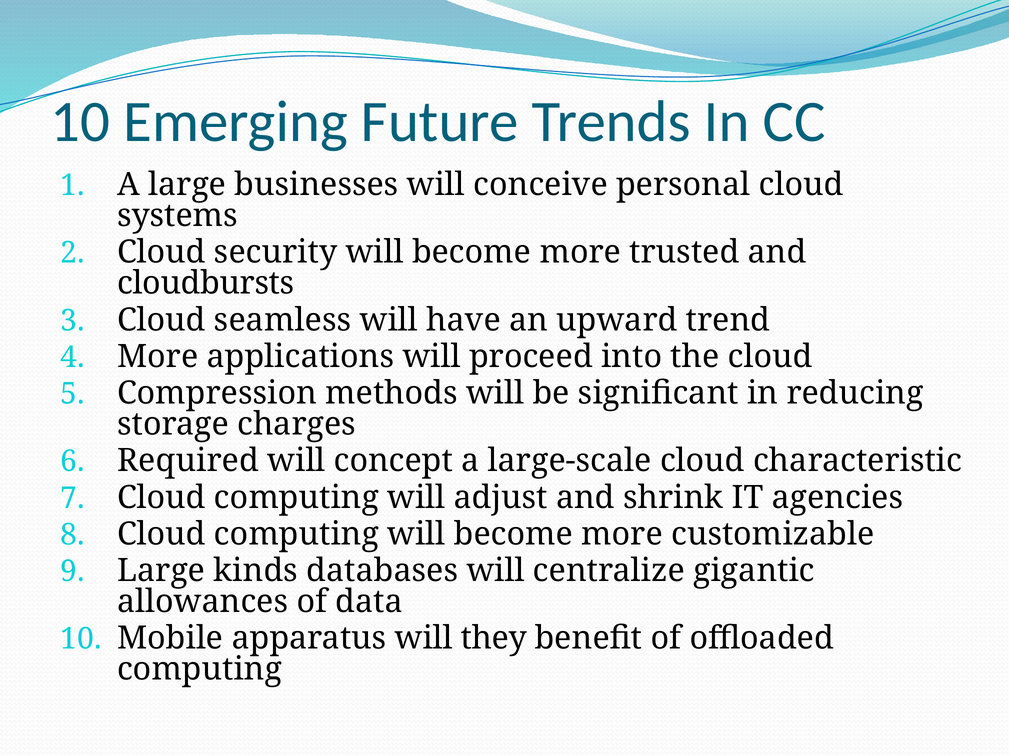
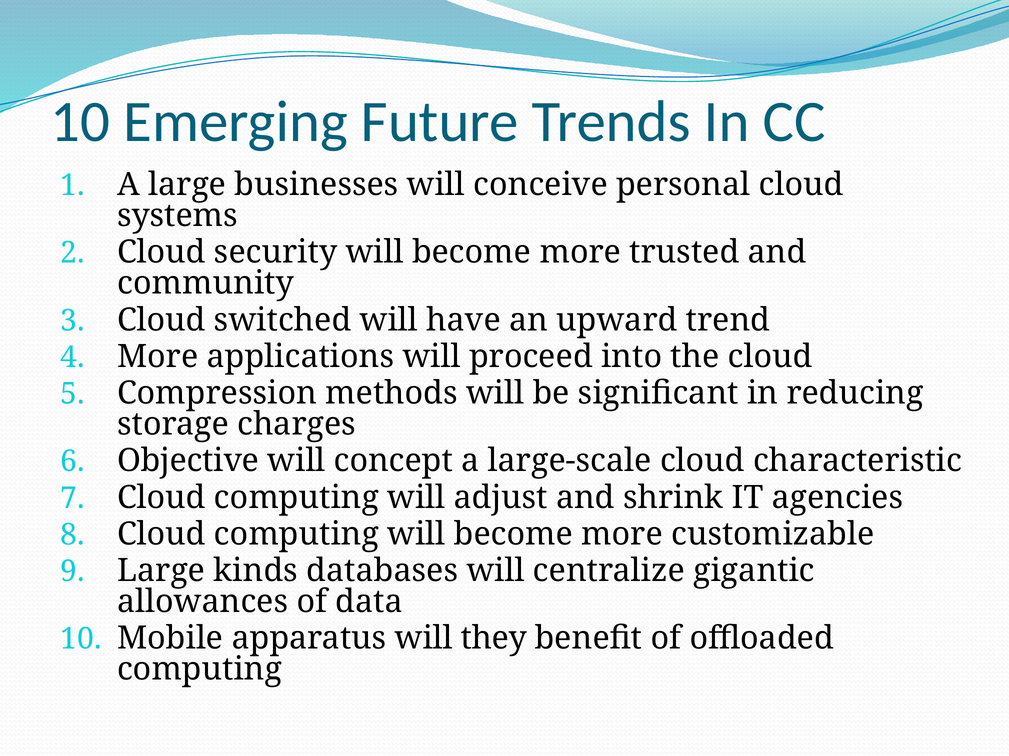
cloudbursts: cloudbursts -> community (206, 284)
seamless: seamless -> switched (283, 320)
Required: Required -> Objective (188, 461)
